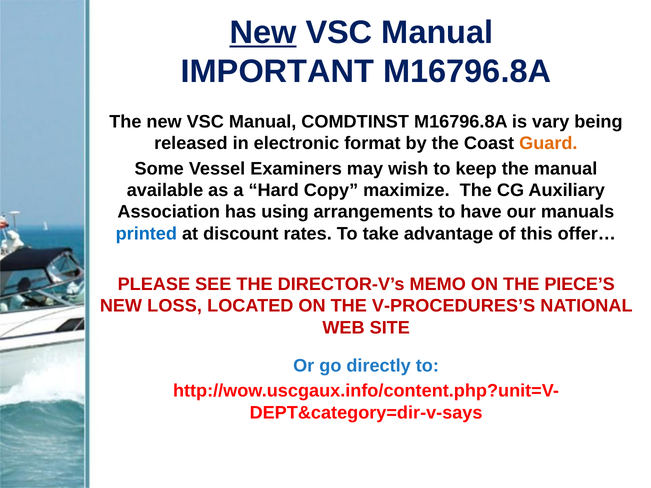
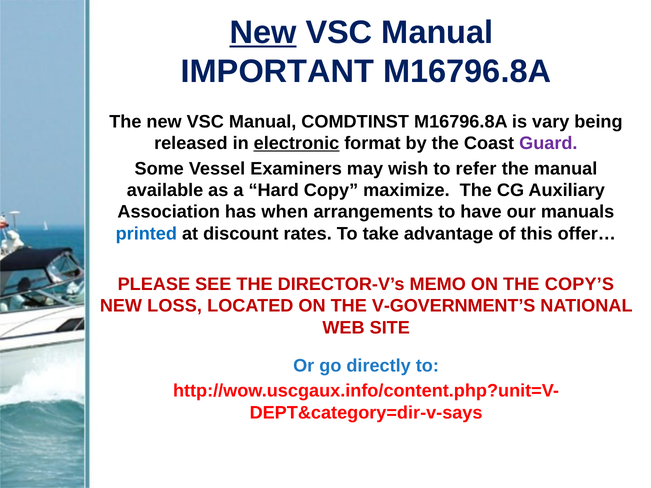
electronic underline: none -> present (296, 143)
Guard colour: orange -> purple (548, 143)
keep: keep -> refer (476, 169)
using: using -> when (285, 212)
PIECE’S: PIECE’S -> COPY’S (579, 284)
V-PROCEDURES’S: V-PROCEDURES’S -> V-GOVERNMENT’S (454, 306)
